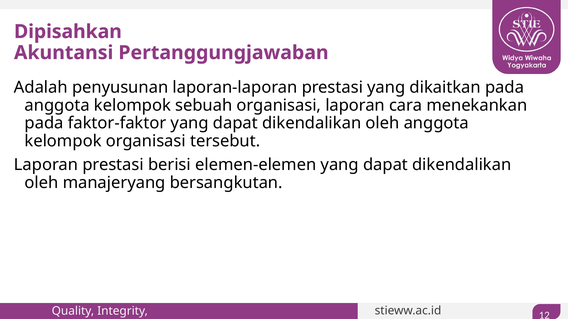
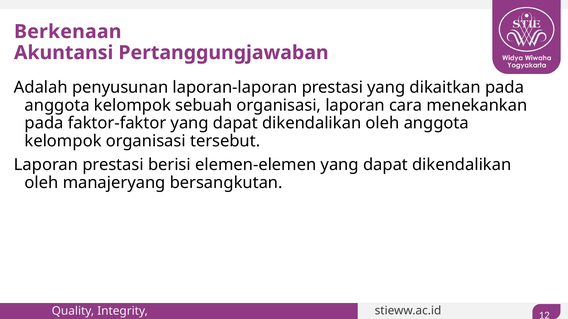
Dipisahkan: Dipisahkan -> Berkenaan (68, 32)
